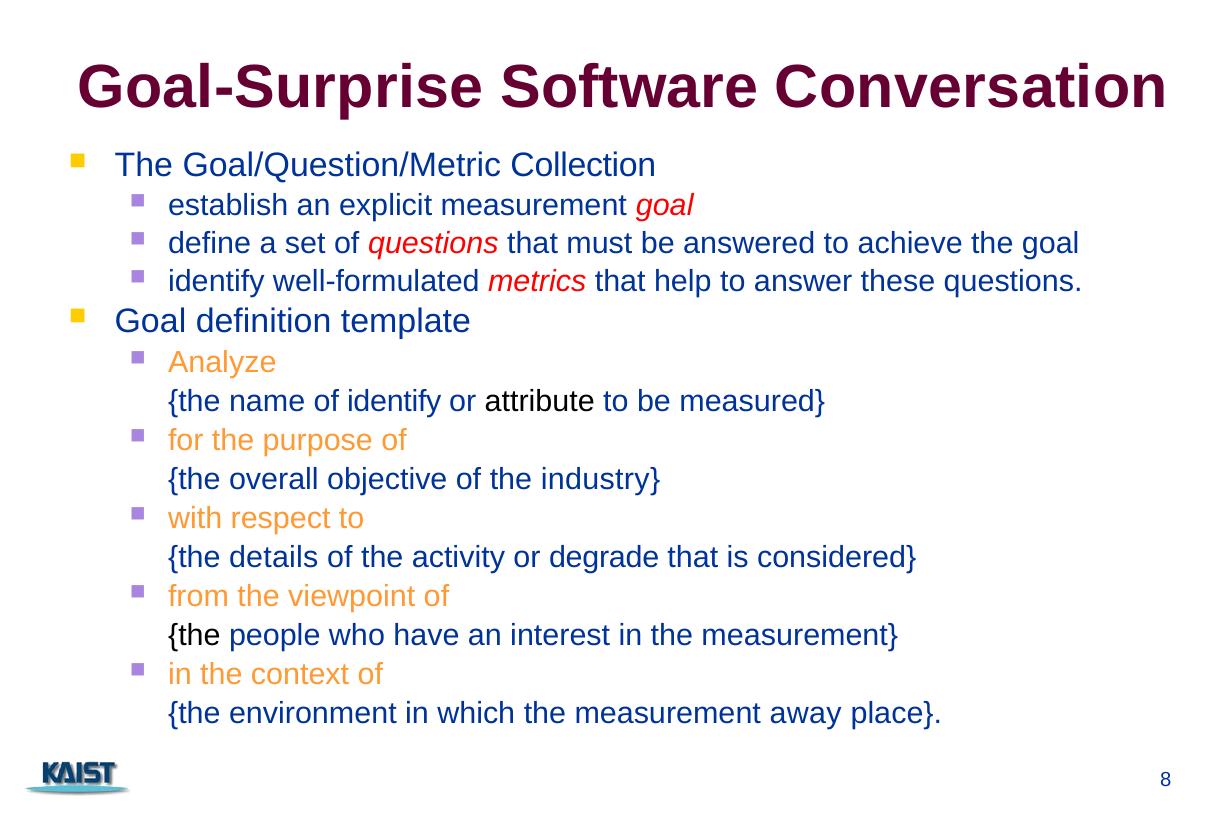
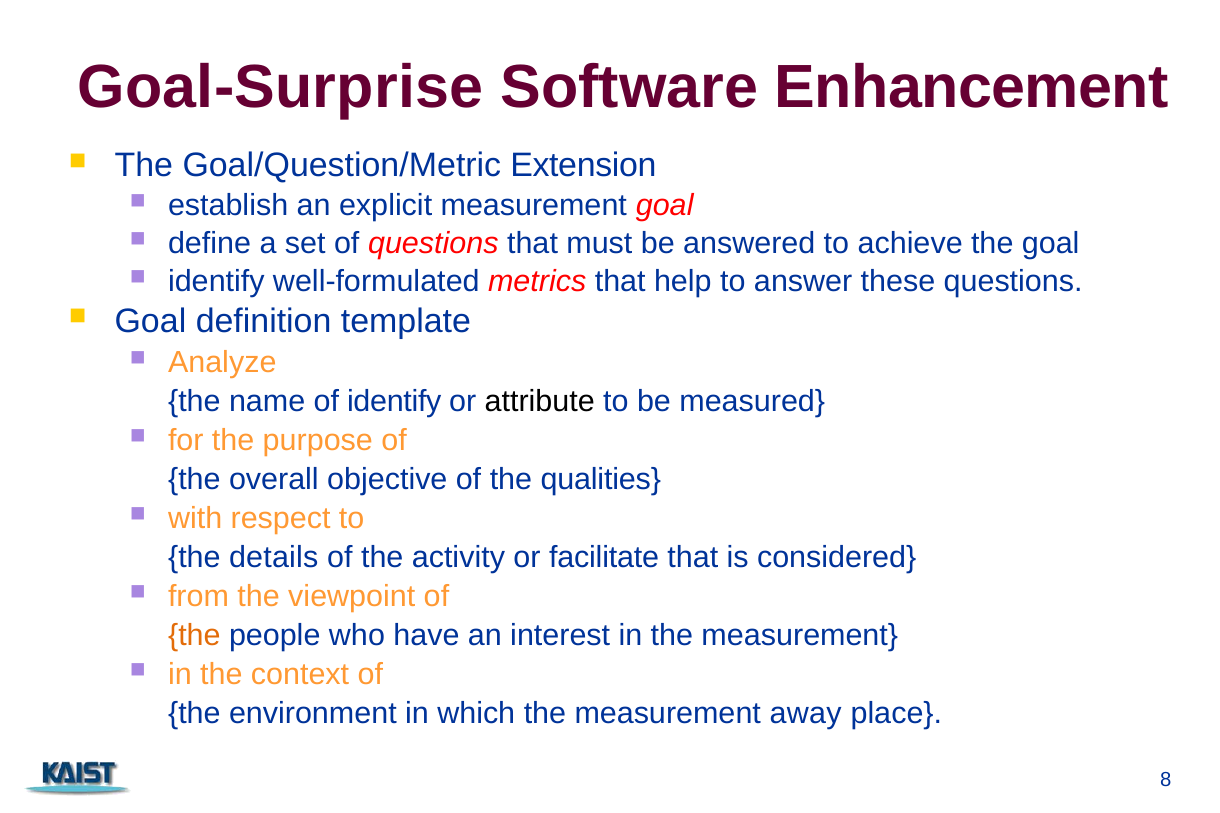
Conversation: Conversation -> Enhancement (972, 87)
Collection: Collection -> Extension (583, 165)
industry: industry -> qualities (601, 479)
degrade: degrade -> facilitate (604, 557)
the colour: black -> orange (194, 636)
